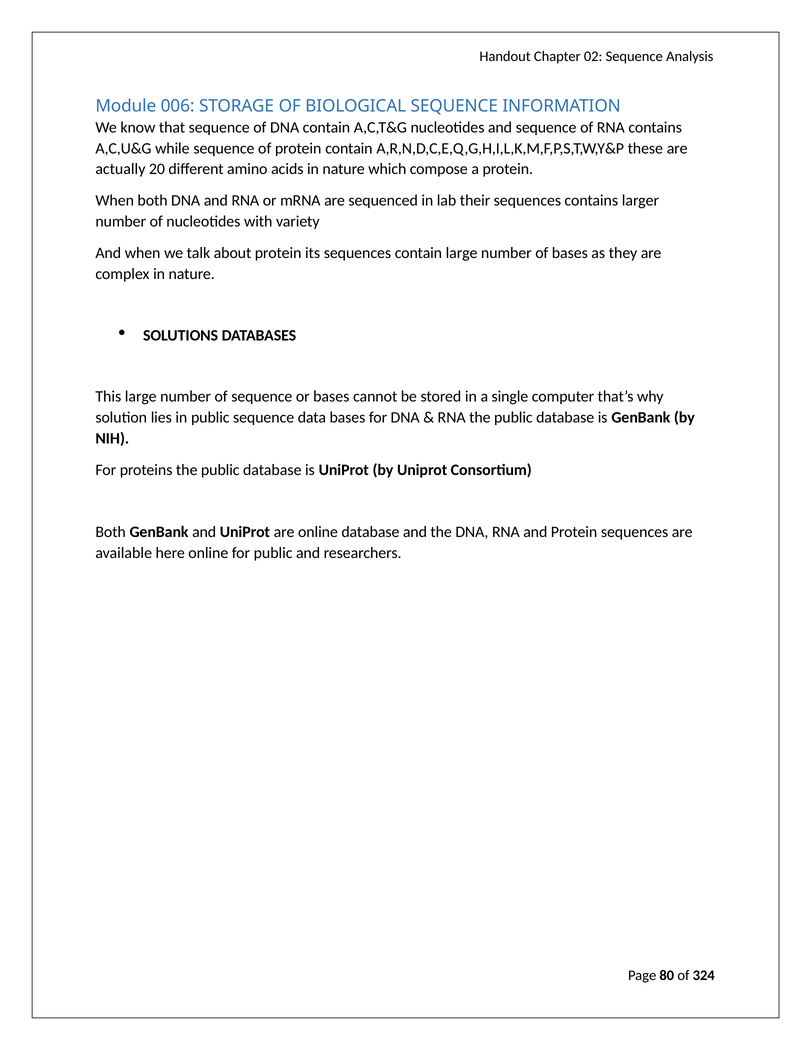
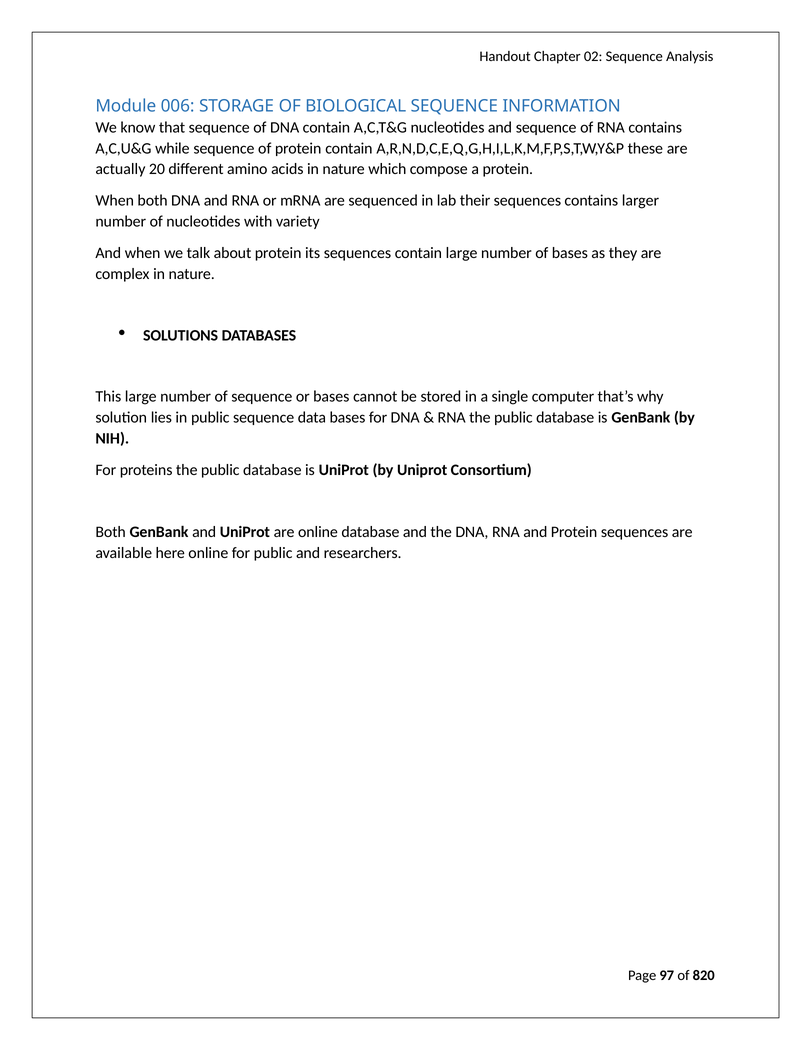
80: 80 -> 97 (667, 975)
324: 324 -> 820 (704, 975)
